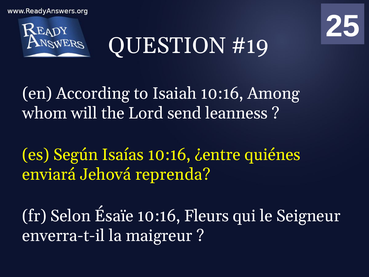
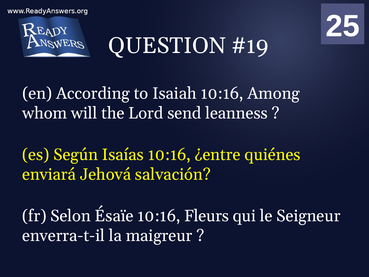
reprenda: reprenda -> salvación (173, 174)
